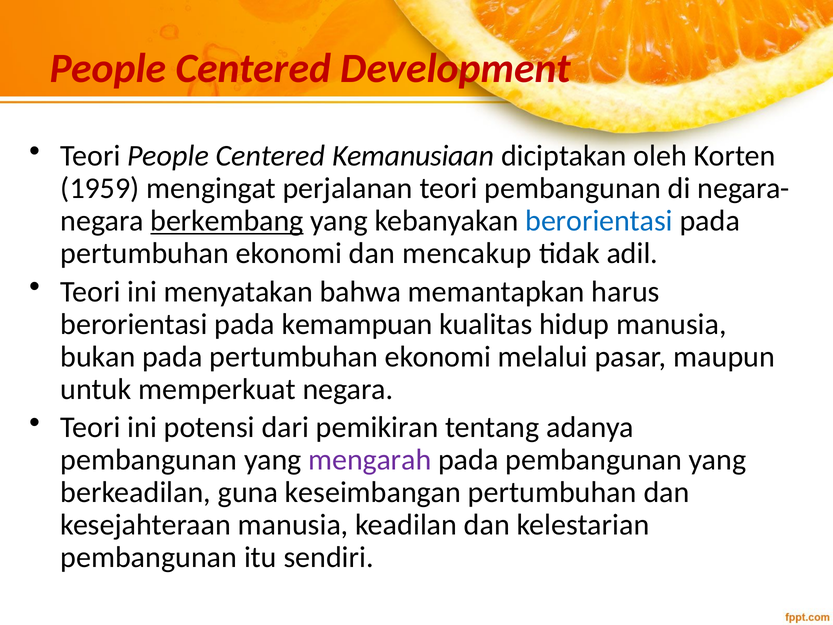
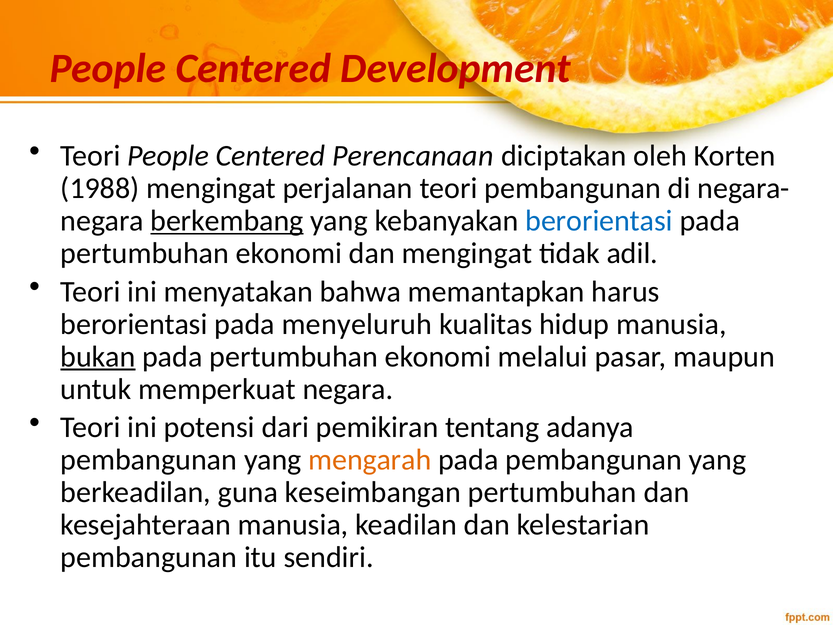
Kemanusiaan: Kemanusiaan -> Perencanaan (413, 156)
1959: 1959 -> 1988 (100, 188)
dan mencakup: mencakup -> mengingat (467, 253)
kemampuan: kemampuan -> menyeluruh (357, 324)
bukan underline: none -> present (98, 356)
mengarah colour: purple -> orange (370, 460)
